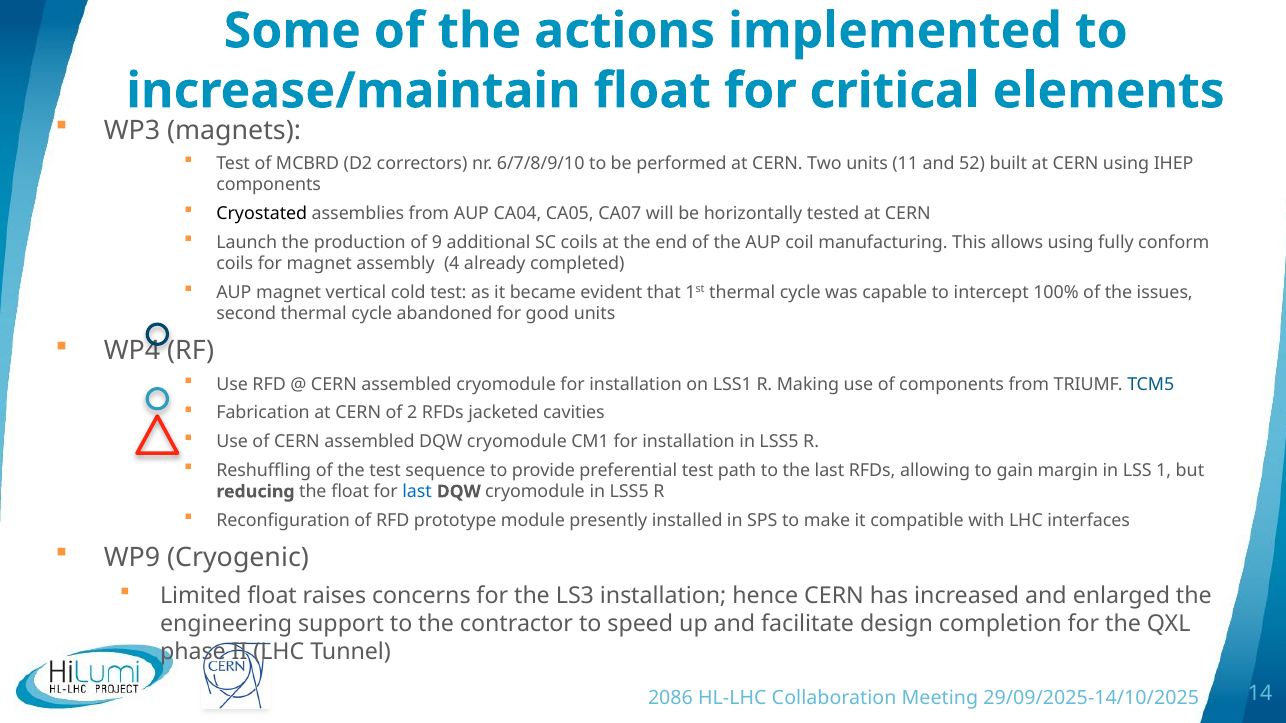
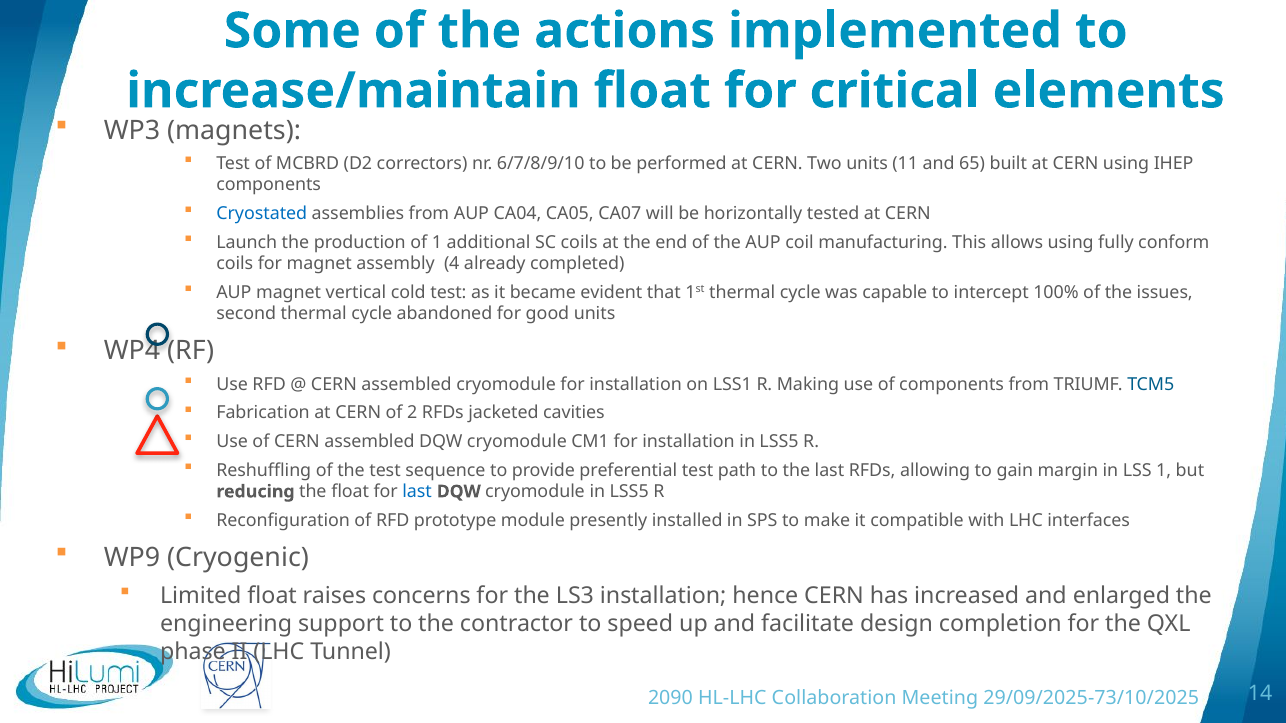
52: 52 -> 65 (972, 164)
Cryostated colour: black -> blue (262, 214)
of 9: 9 -> 1 (437, 242)
2086: 2086 -> 2090 (670, 698)
29/09/2025-14/10/2025: 29/09/2025-14/10/2025 -> 29/09/2025-73/10/2025 (1091, 698)
